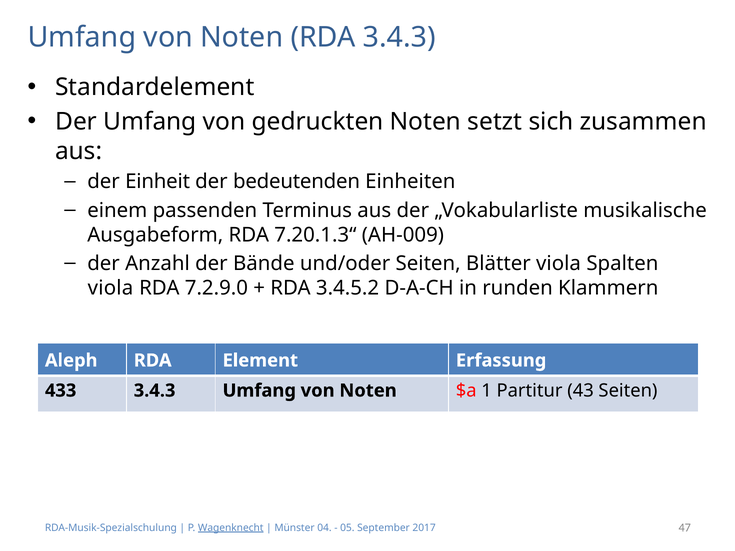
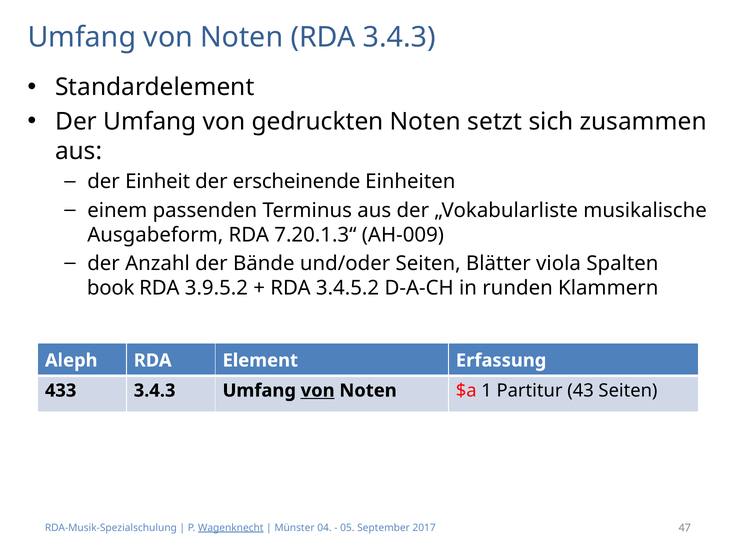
bedeutenden: bedeutenden -> erscheinende (297, 182)
viola: viola -> book (111, 288)
7.2.9.0: 7.2.9.0 -> 3.9.5.2 (216, 288)
von underline: none -> present (318, 391)
